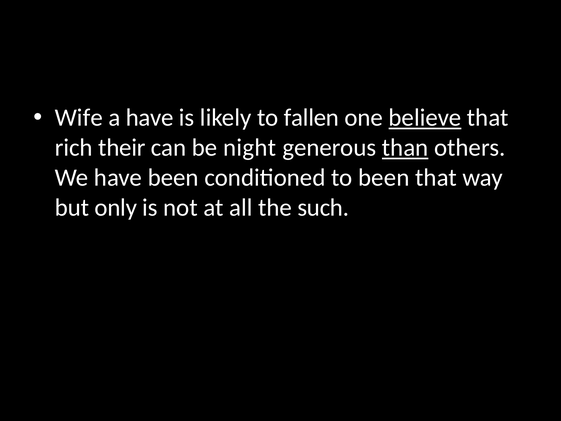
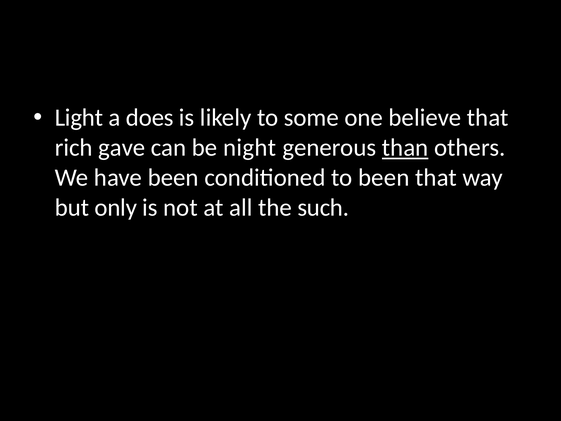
Wife: Wife -> Light (79, 118)
a have: have -> does (150, 118)
fallen: fallen -> some (311, 118)
believe underline: present -> none (425, 118)
their: their -> gave (122, 148)
